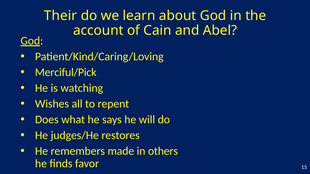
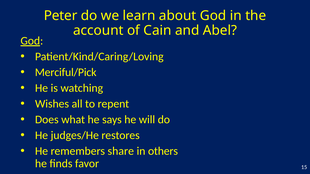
Their: Their -> Peter (61, 16)
made: made -> share (121, 151)
